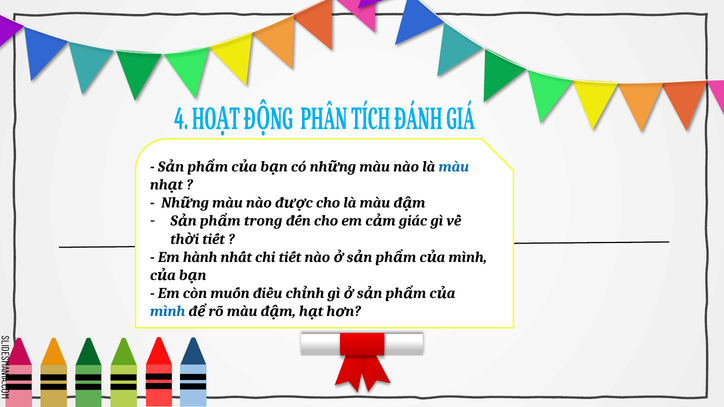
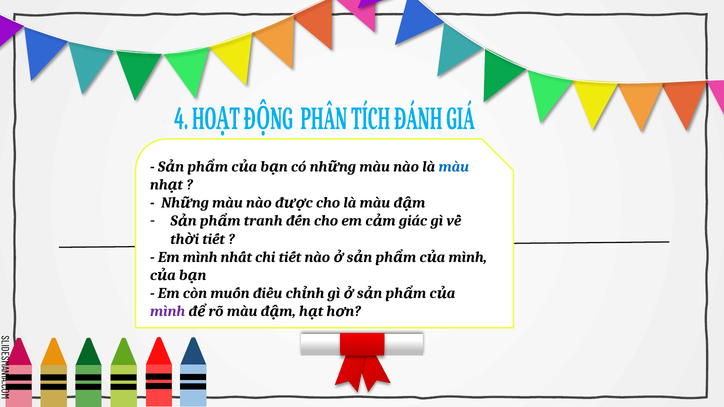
trong: trong -> tranh (263, 221)
Em hành: hành -> mình (200, 257)
mình colour: blue -> purple (168, 312)
